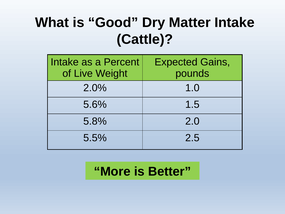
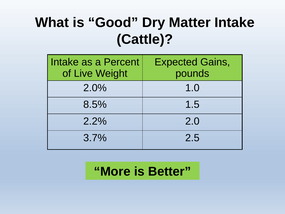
5.6%: 5.6% -> 8.5% (95, 104)
5.8%: 5.8% -> 2.2% (95, 121)
5.5%: 5.5% -> 3.7% (95, 138)
